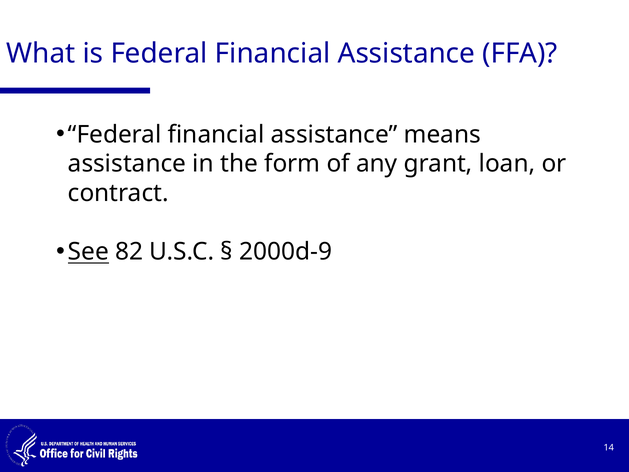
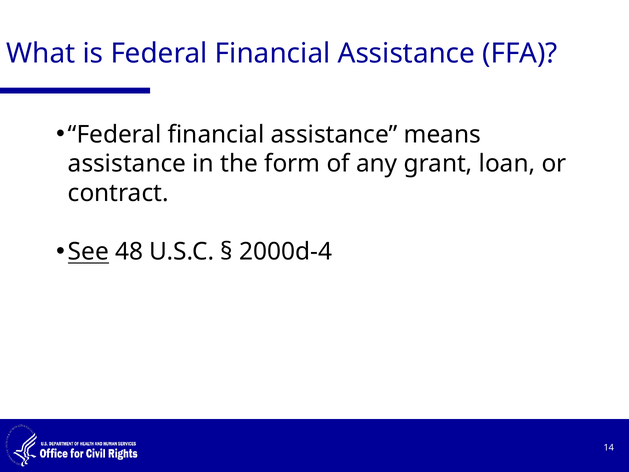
82: 82 -> 48 (129, 252)
2000d-9: 2000d-9 -> 2000d-4 (286, 252)
